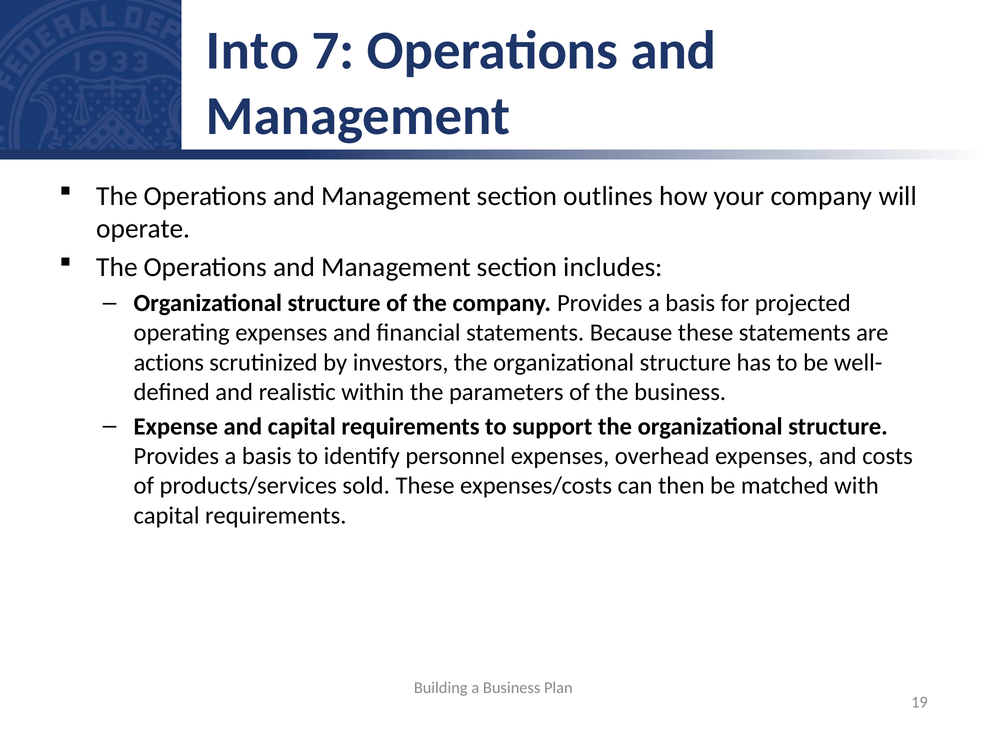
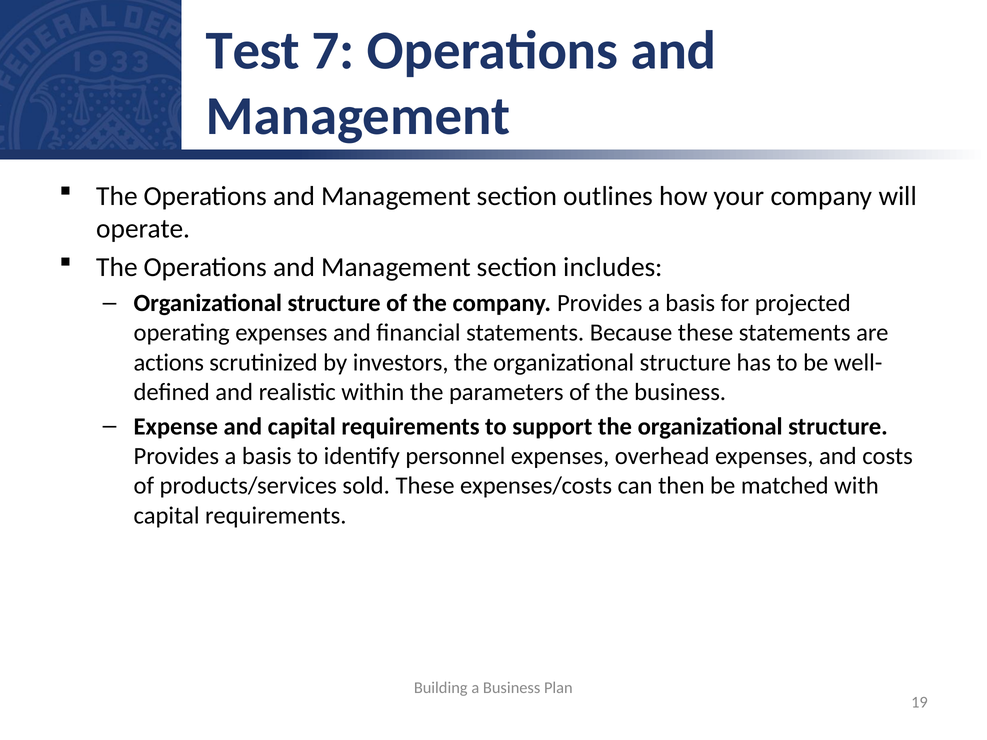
Into: Into -> Test (253, 51)
